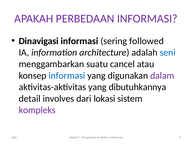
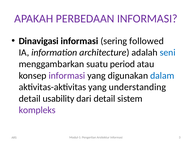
cancel: cancel -> period (122, 64)
informasi colour: blue -> purple (67, 76)
dalam colour: purple -> blue (162, 76)
dibutuhkannya: dibutuhkannya -> understanding (137, 87)
involves: involves -> usability (58, 99)
dari lokasi: lokasi -> detail (104, 99)
